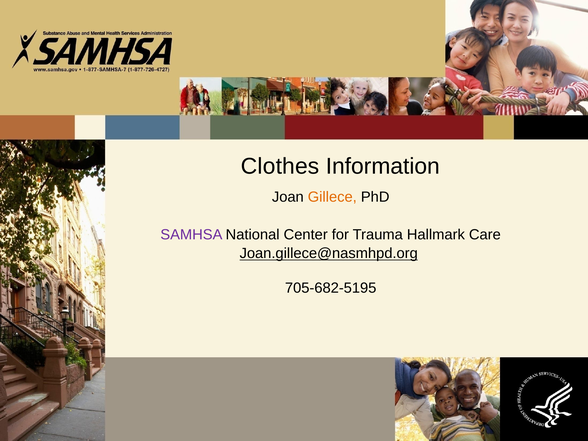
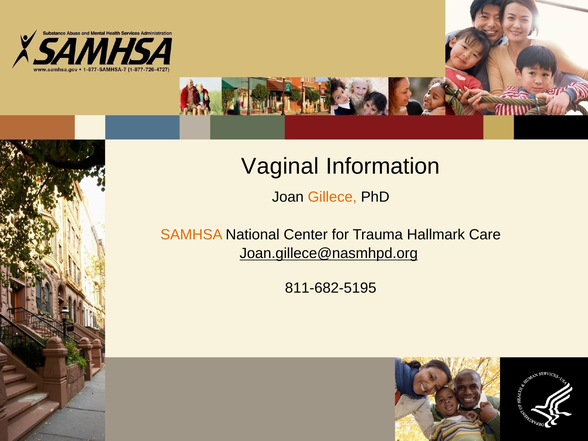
Clothes: Clothes -> Vaginal (280, 166)
SAMHSA colour: purple -> orange (191, 235)
705-682-5195: 705-682-5195 -> 811-682-5195 (331, 288)
